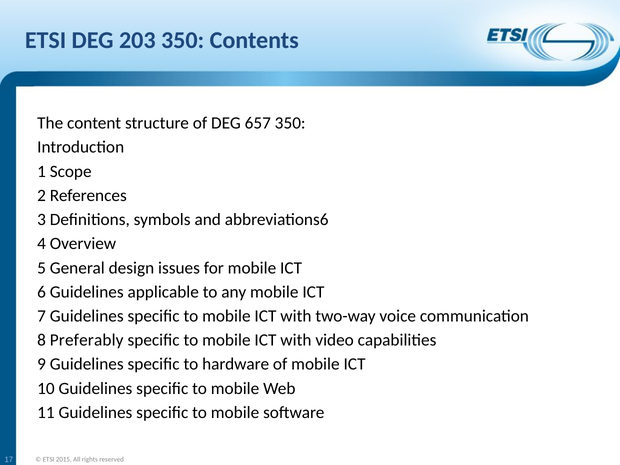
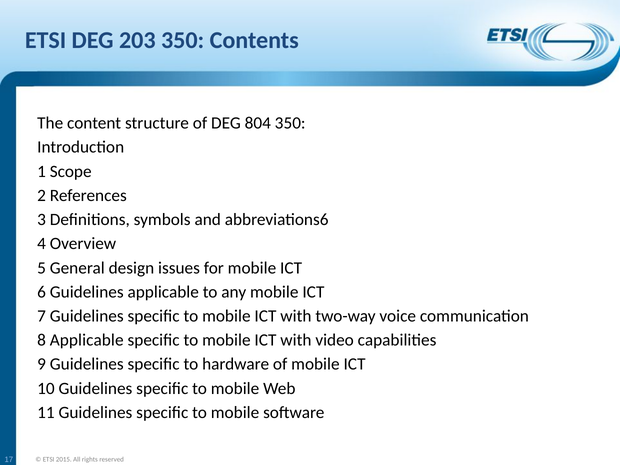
657: 657 -> 804 (258, 123)
8 Preferably: Preferably -> Applicable (87, 340)
